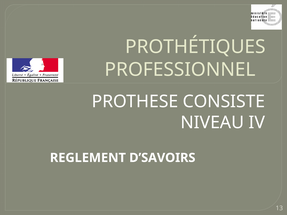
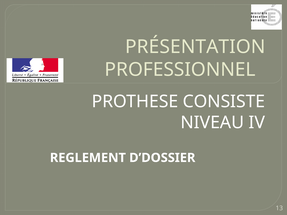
PROTHÉTIQUES: PROTHÉTIQUES -> PRÉSENTATION (195, 47)
D’SAVOIRS: D’SAVOIRS -> D’DOSSIER (162, 158)
